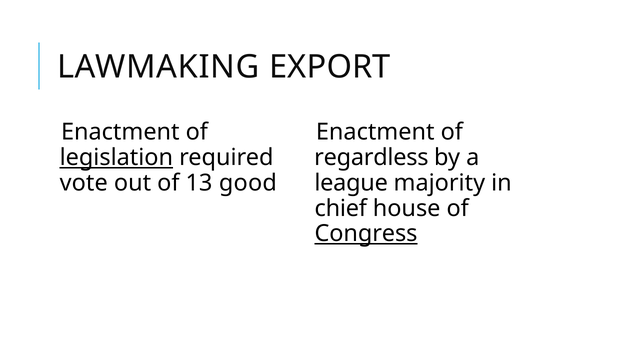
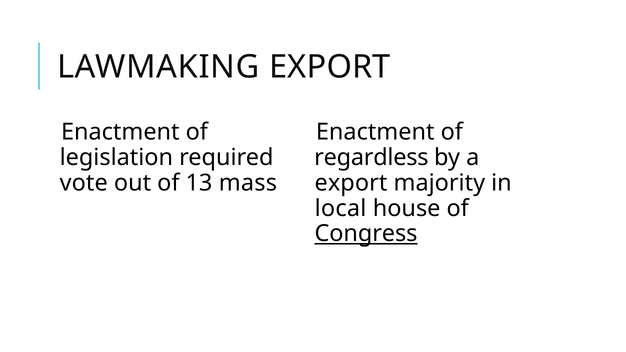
legislation underline: present -> none (116, 158)
good: good -> mass (248, 183)
league: league -> export (351, 183)
chief: chief -> local (341, 208)
